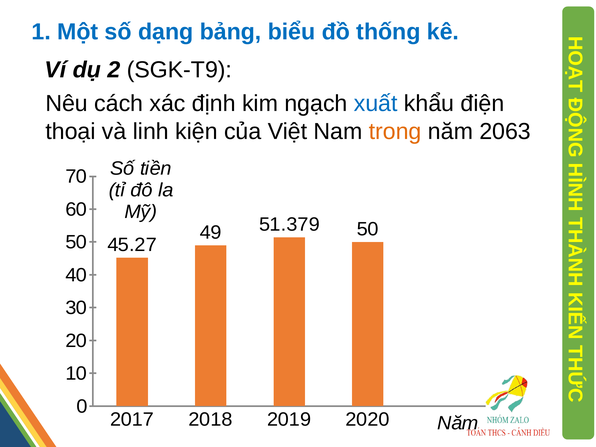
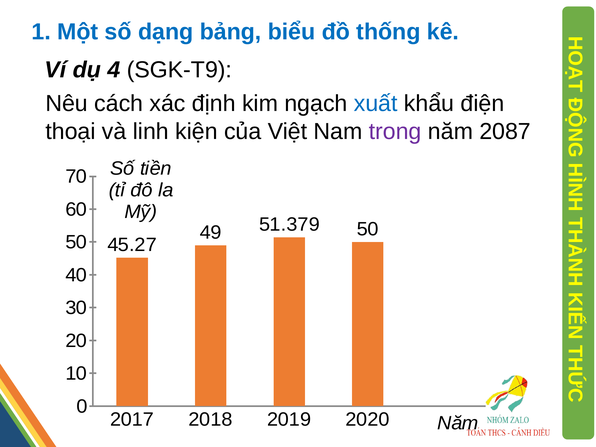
2: 2 -> 4 (114, 70)
trong colour: orange -> purple (395, 131)
2063: 2063 -> 2087 (505, 131)
